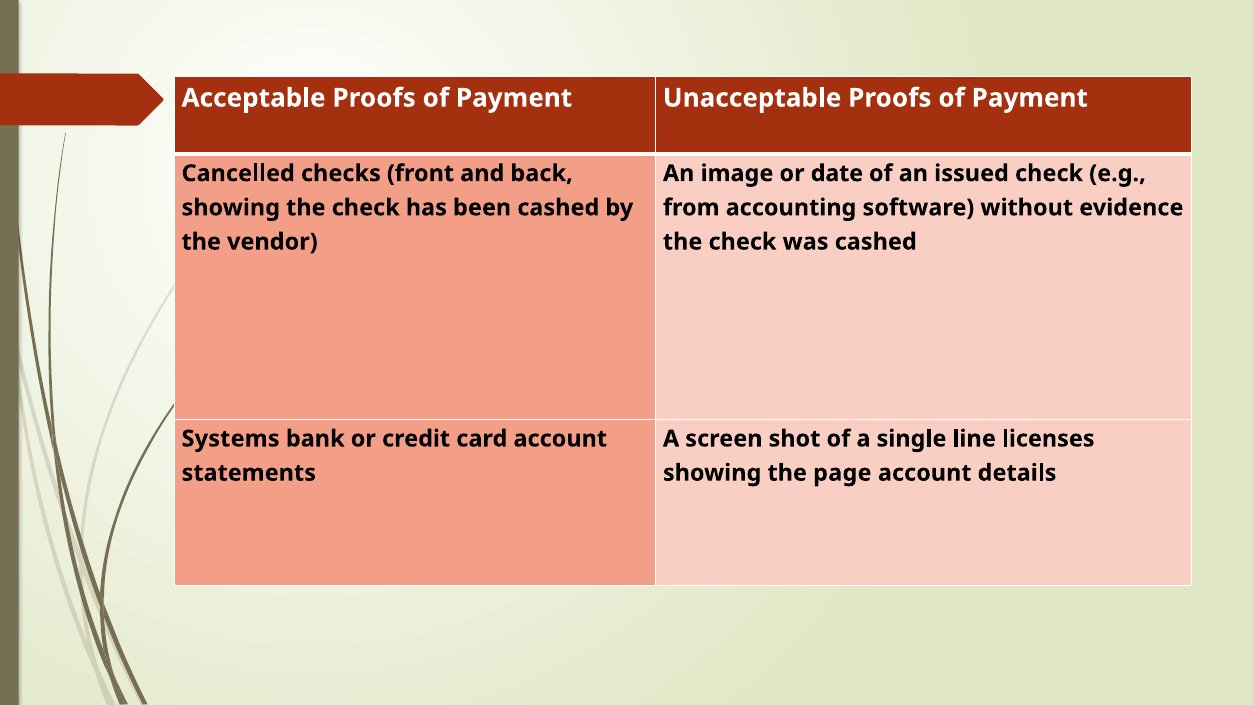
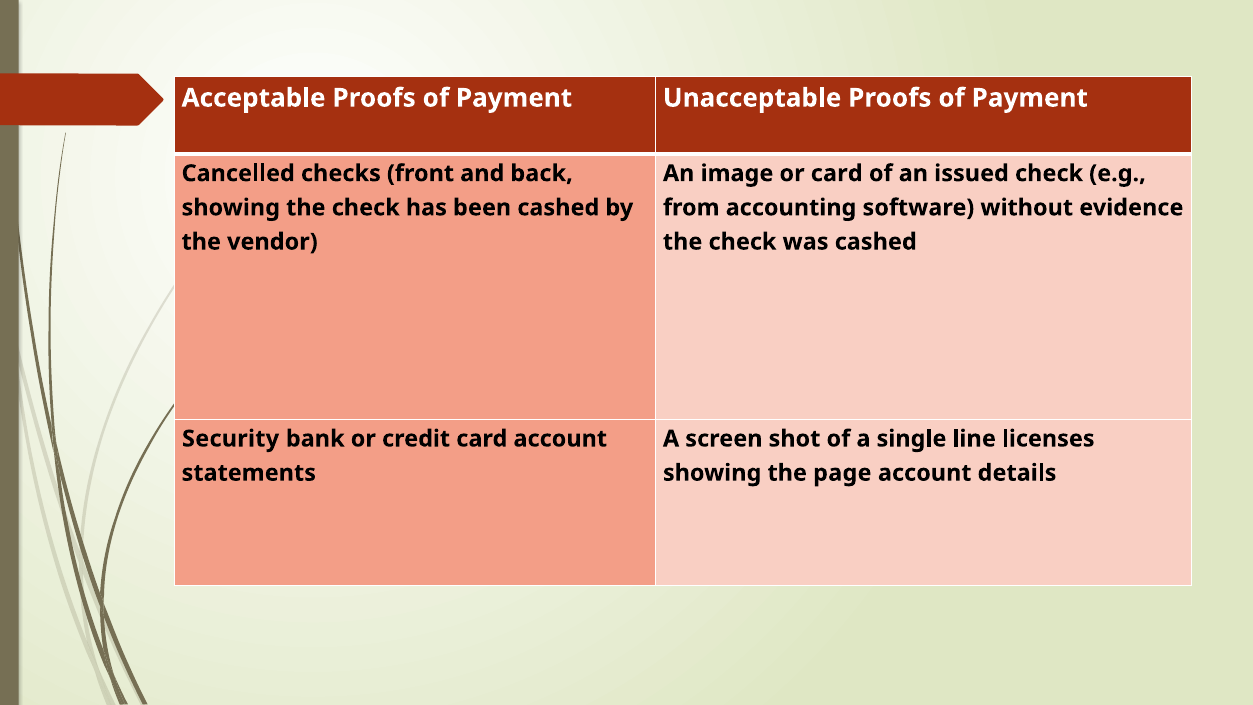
or date: date -> card (837, 173)
Systems: Systems -> Security (231, 439)
